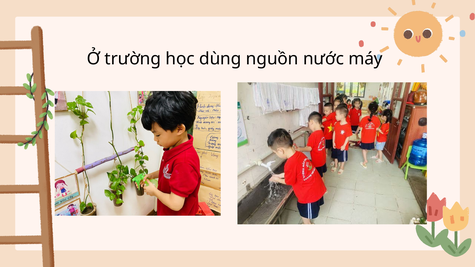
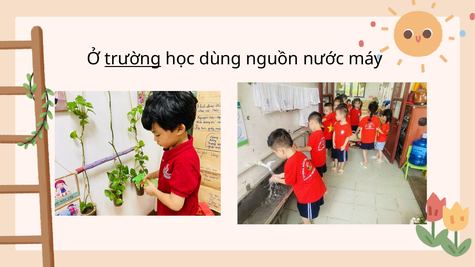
trường underline: none -> present (133, 59)
